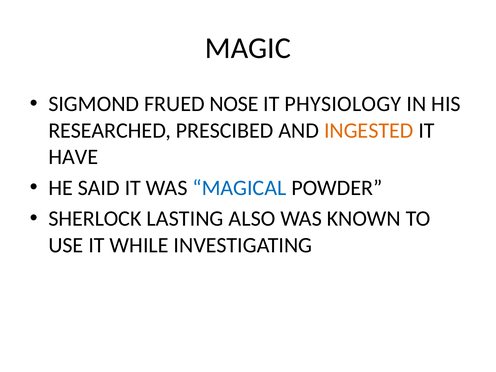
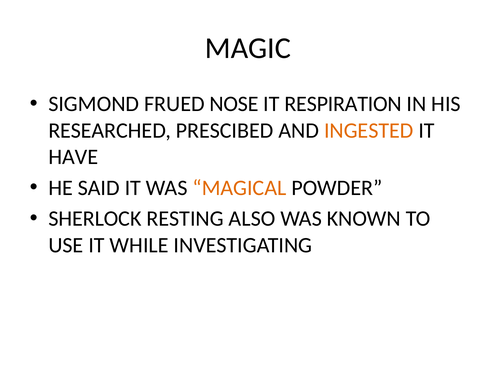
PHYSIOLOGY: PHYSIOLOGY -> RESPIRATION (343, 104)
MAGICAL colour: blue -> orange (239, 188)
LASTING: LASTING -> RESTING (185, 219)
